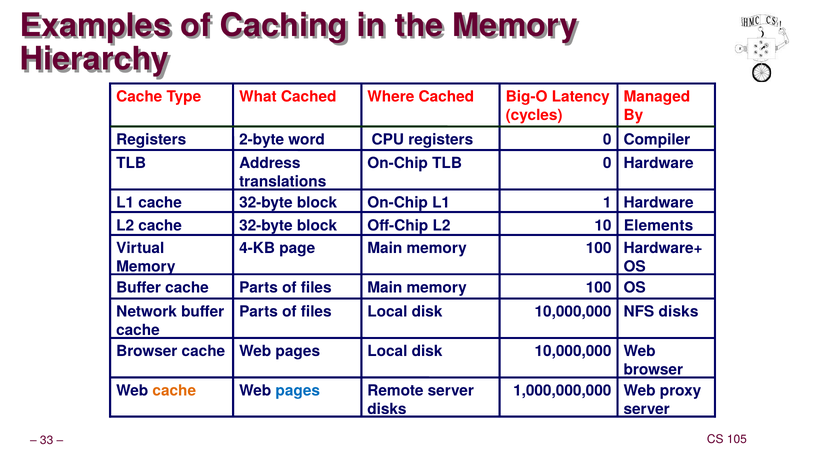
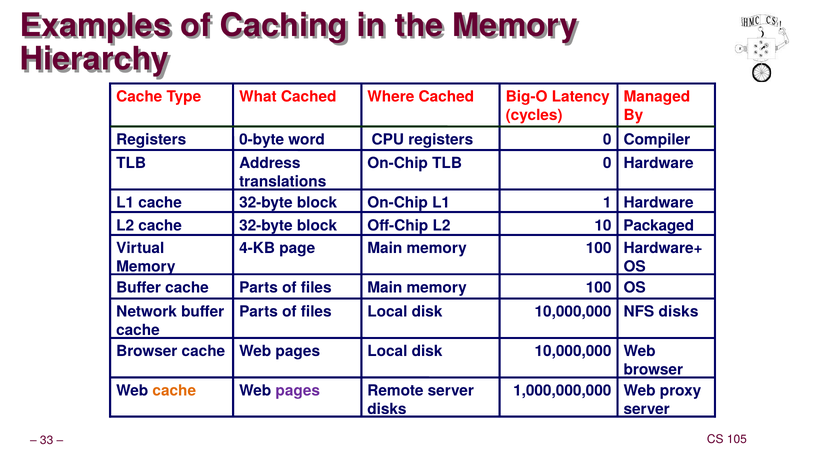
2-byte: 2-byte -> 0-byte (262, 140)
Elements: Elements -> Packaged (659, 226)
pages colour: blue -> purple (298, 391)
